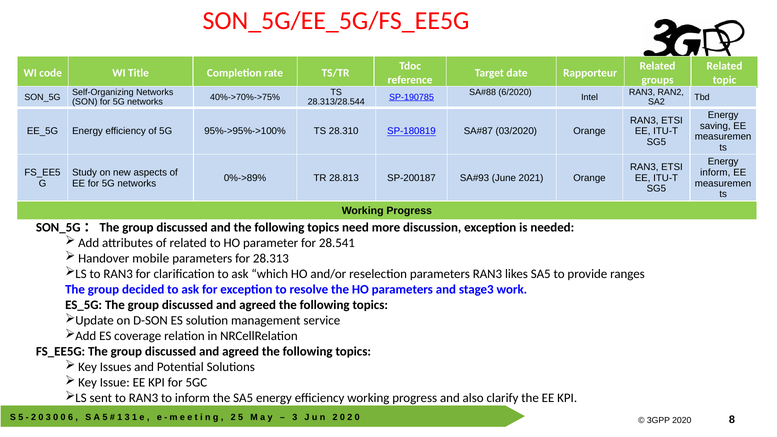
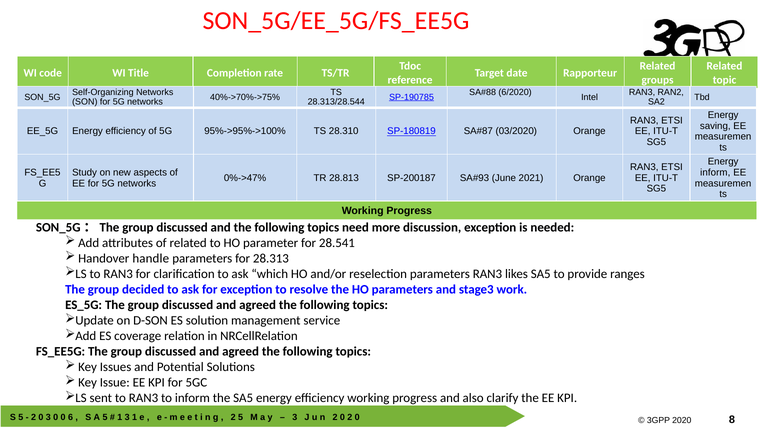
0%->89%: 0%->89% -> 0%->47% (245, 178)
mobile: mobile -> handle (151, 258)
